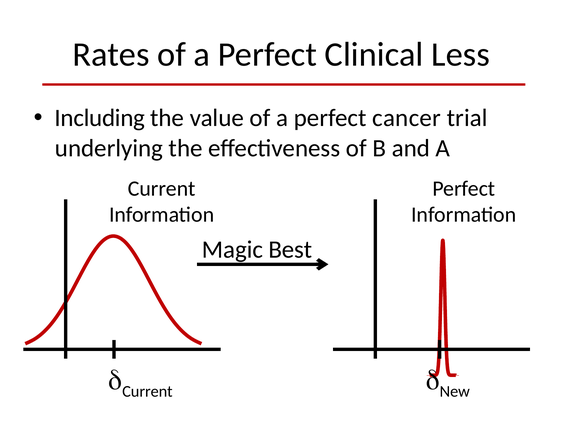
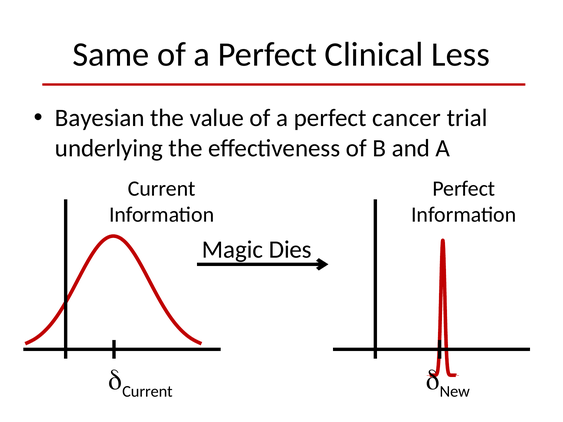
Rates: Rates -> Same (111, 55)
Including: Including -> Bayesian (100, 118)
Best: Best -> Dies (290, 250)
